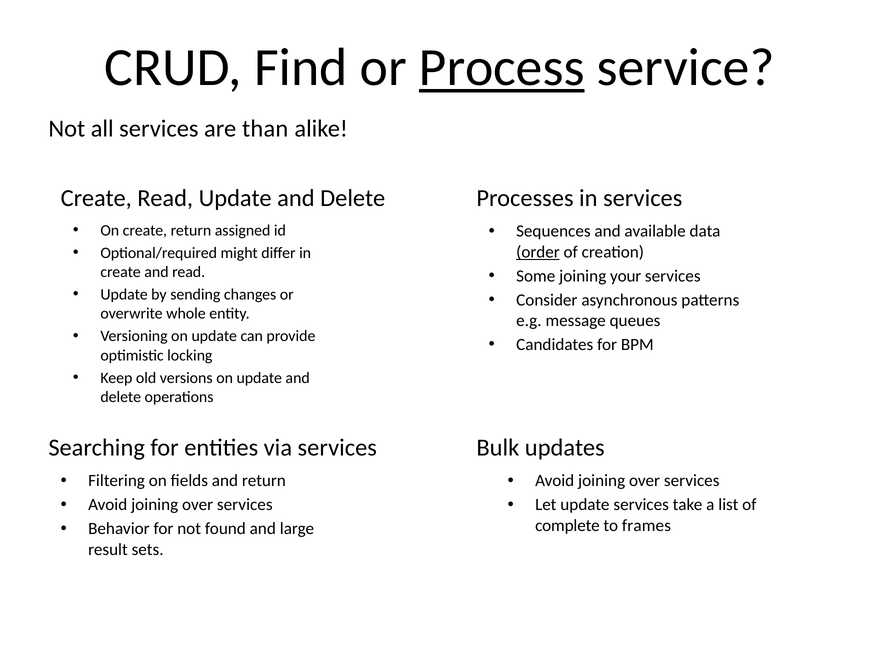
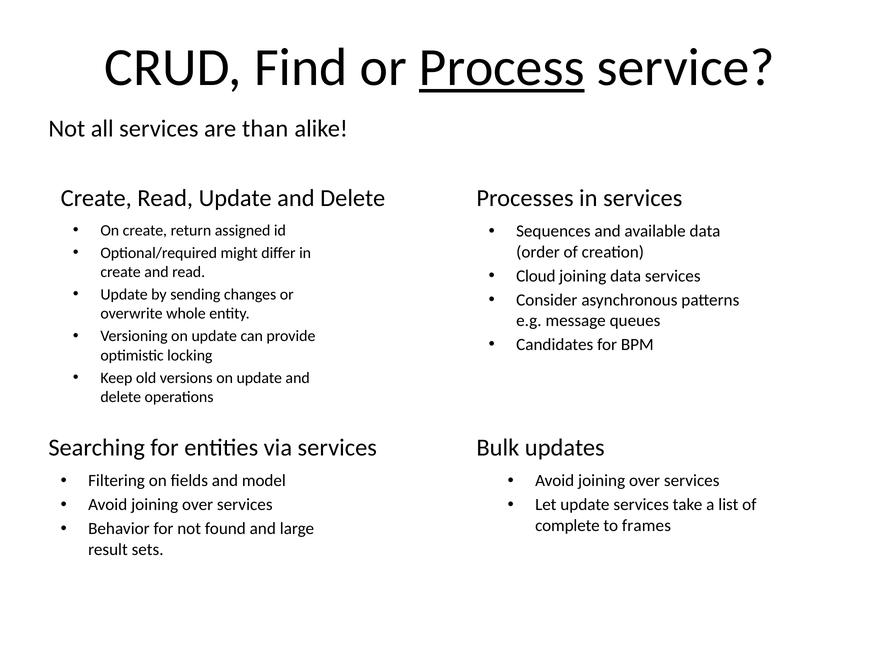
order underline: present -> none (538, 252)
Some: Some -> Cloud (536, 276)
joining your: your -> data (626, 276)
and return: return -> model (264, 481)
